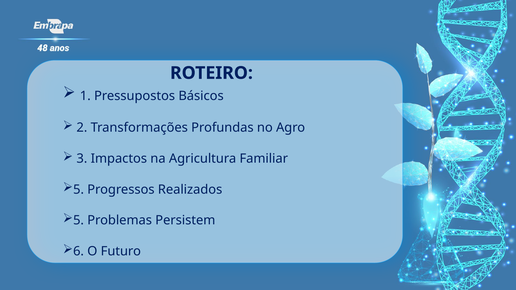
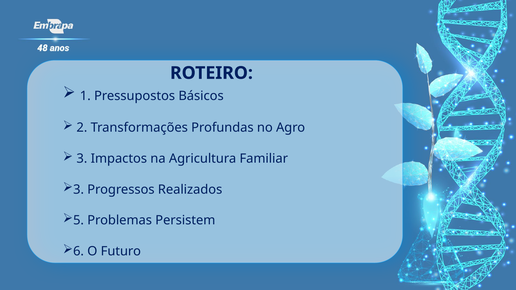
5: 5 -> 3 (79, 190)
